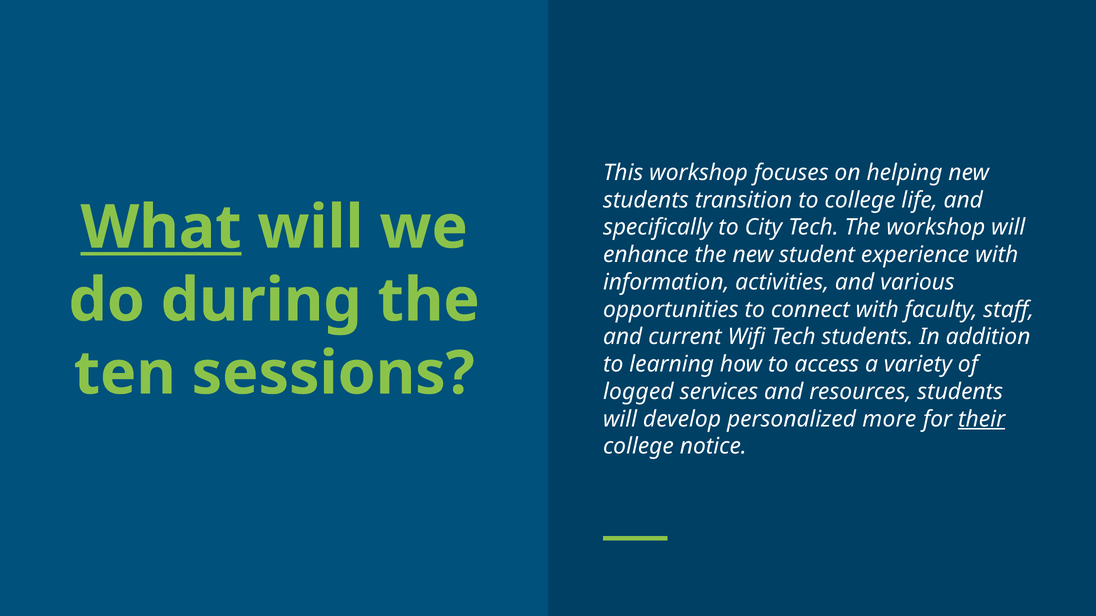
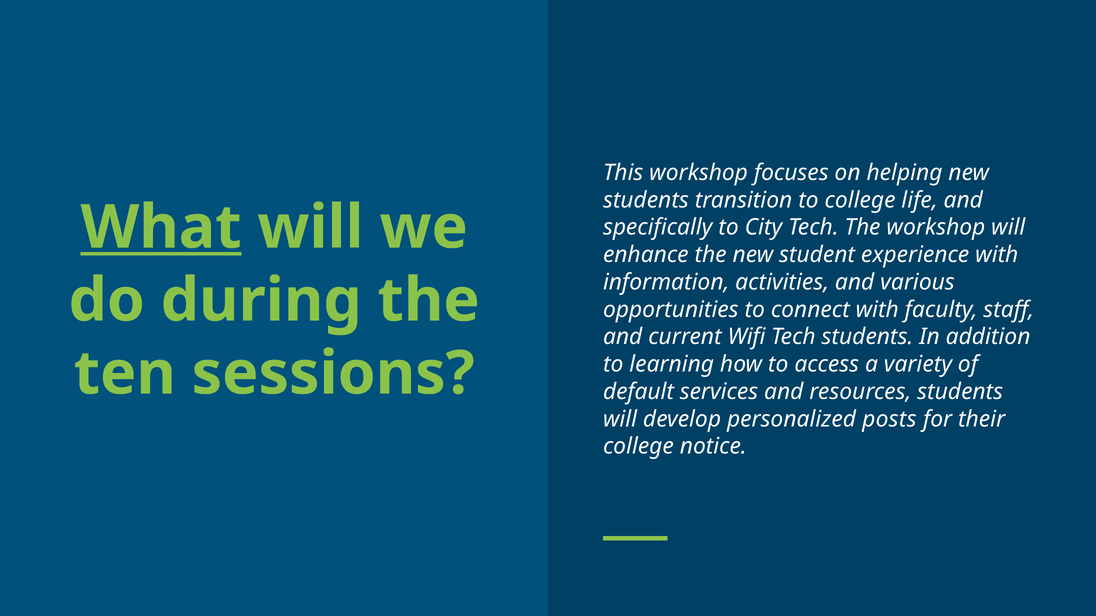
logged: logged -> default (638, 392)
more: more -> posts (889, 419)
their underline: present -> none (982, 419)
